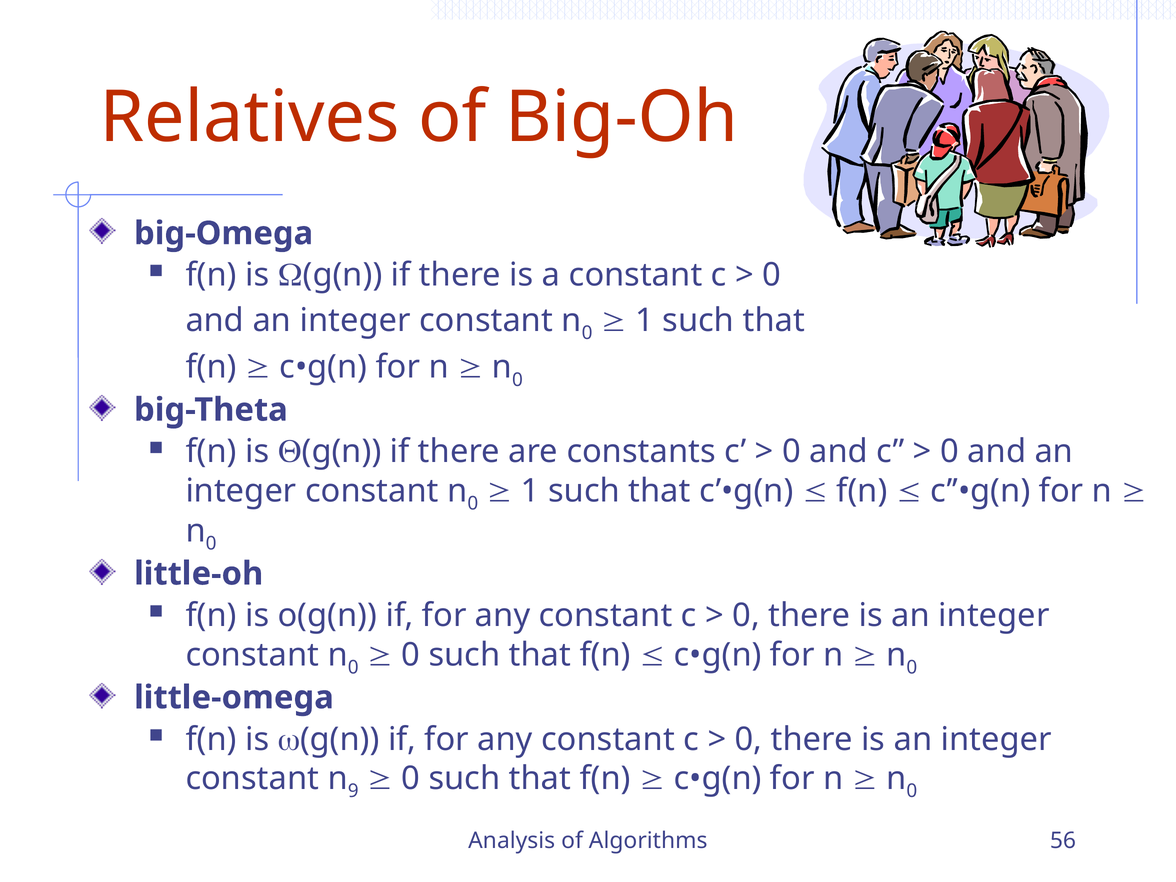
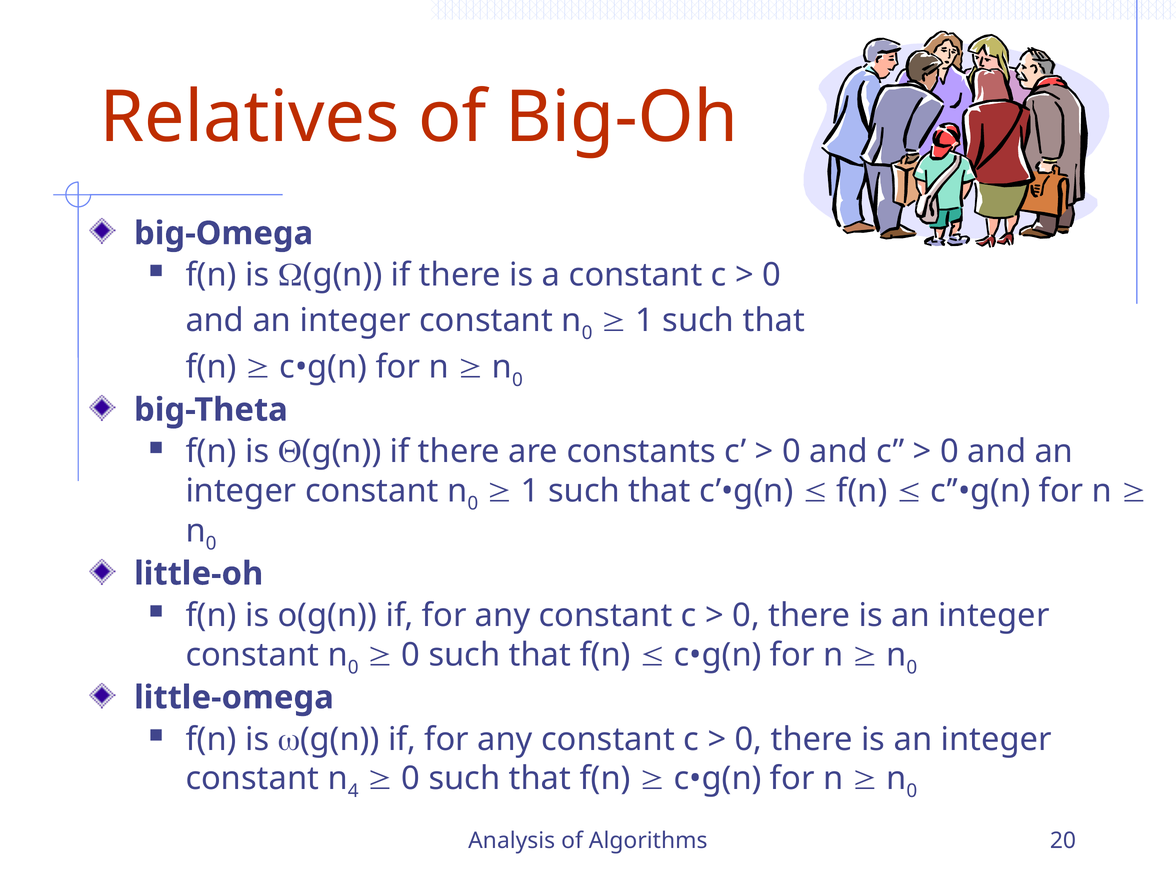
9: 9 -> 4 (353, 791)
56: 56 -> 20 (1063, 841)
